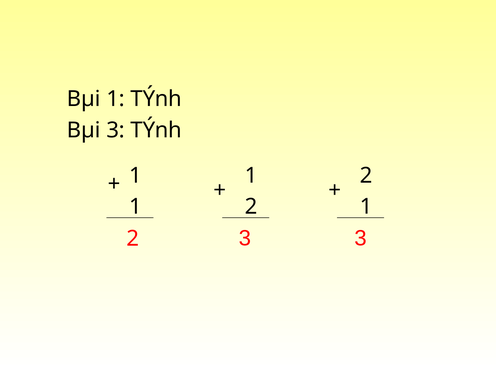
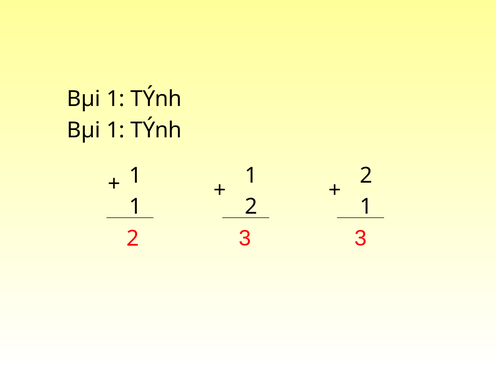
3: 3 -> 1 (116, 130)
